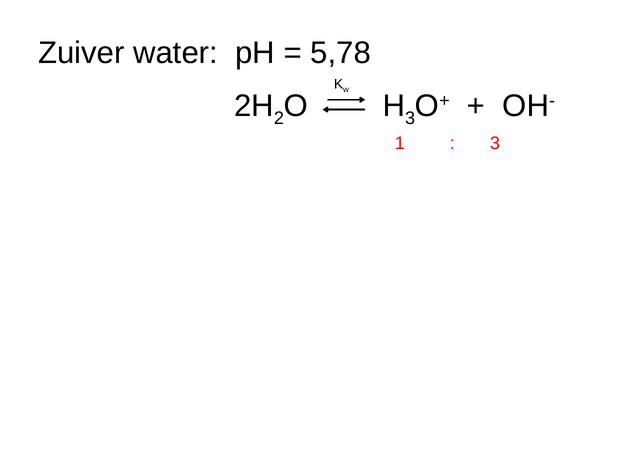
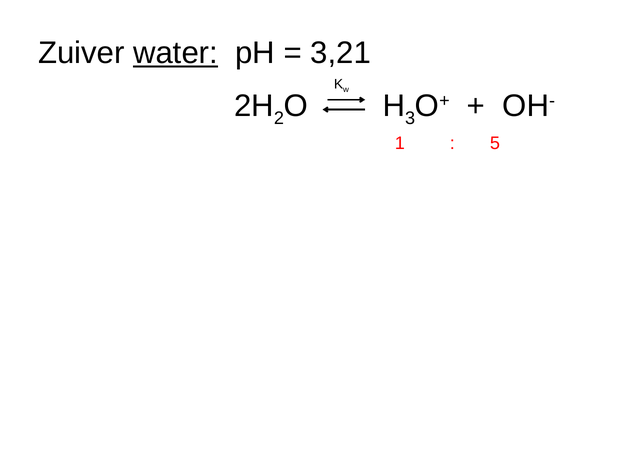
water underline: none -> present (175, 53)
5,78: 5,78 -> 3,21 (341, 53)
3: 3 -> 5 (495, 143)
